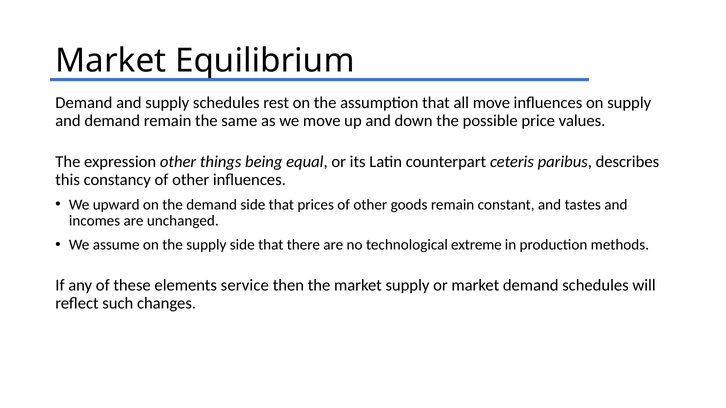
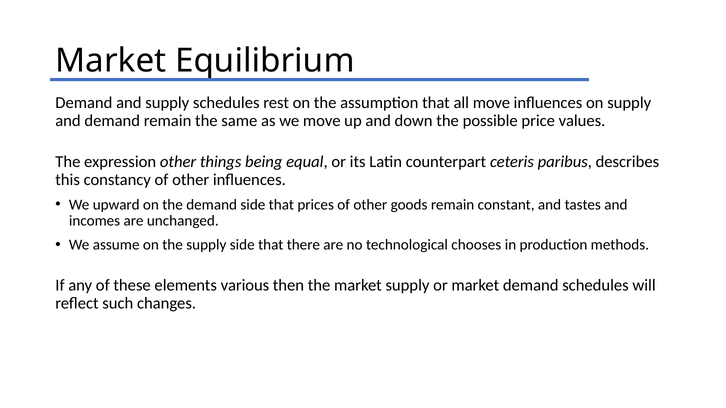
extreme: extreme -> chooses (476, 245)
service: service -> various (245, 285)
